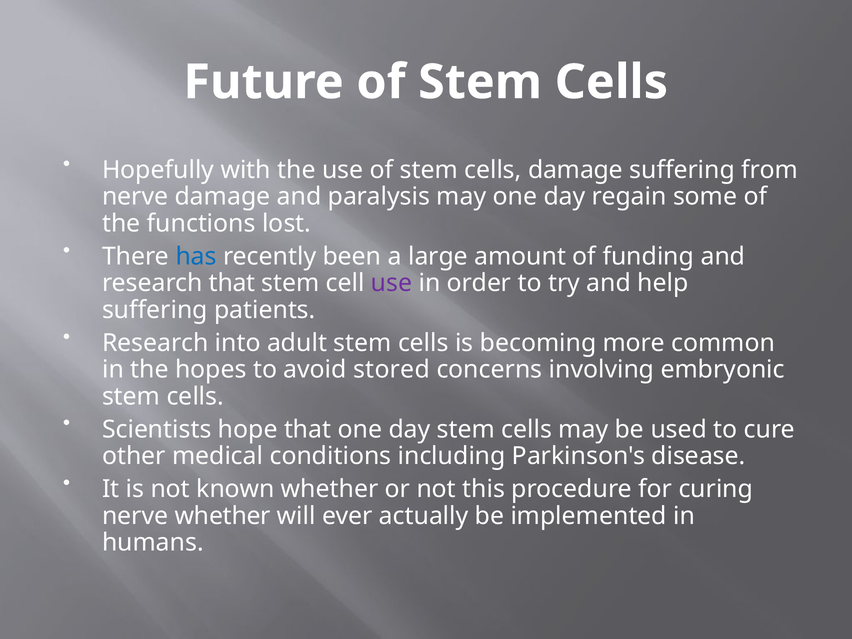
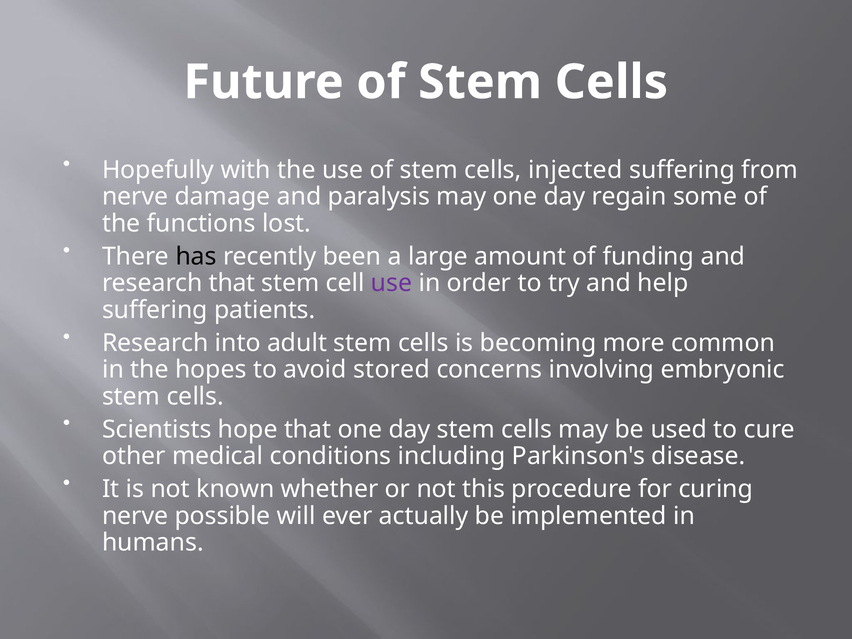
cells damage: damage -> injected (575, 170)
has colour: blue -> black (196, 256)
nerve whether: whether -> possible (223, 516)
